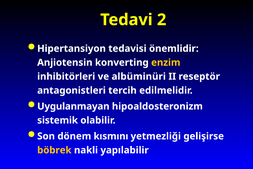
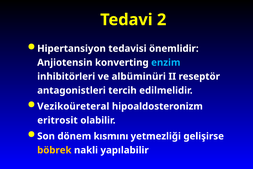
enzim colour: yellow -> light blue (166, 63)
Uygulanmayan: Uygulanmayan -> Vezikoüreteral (73, 107)
sistemik: sistemik -> eritrosit (57, 121)
